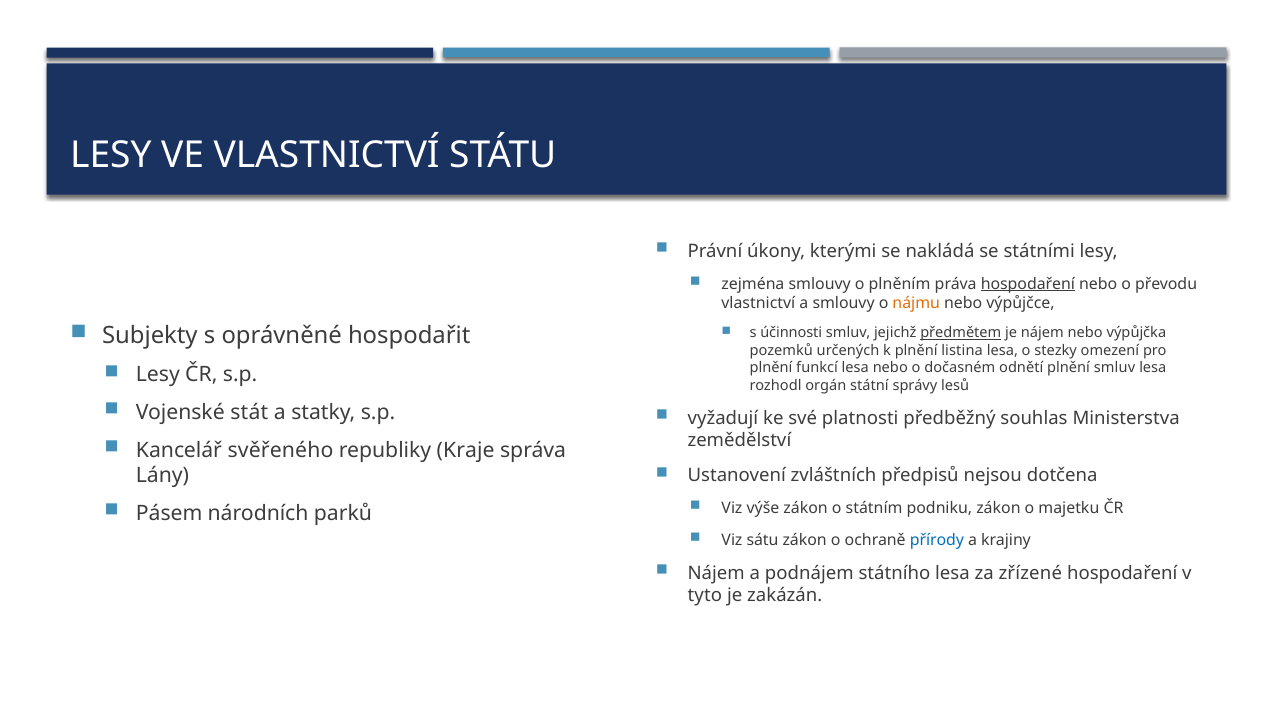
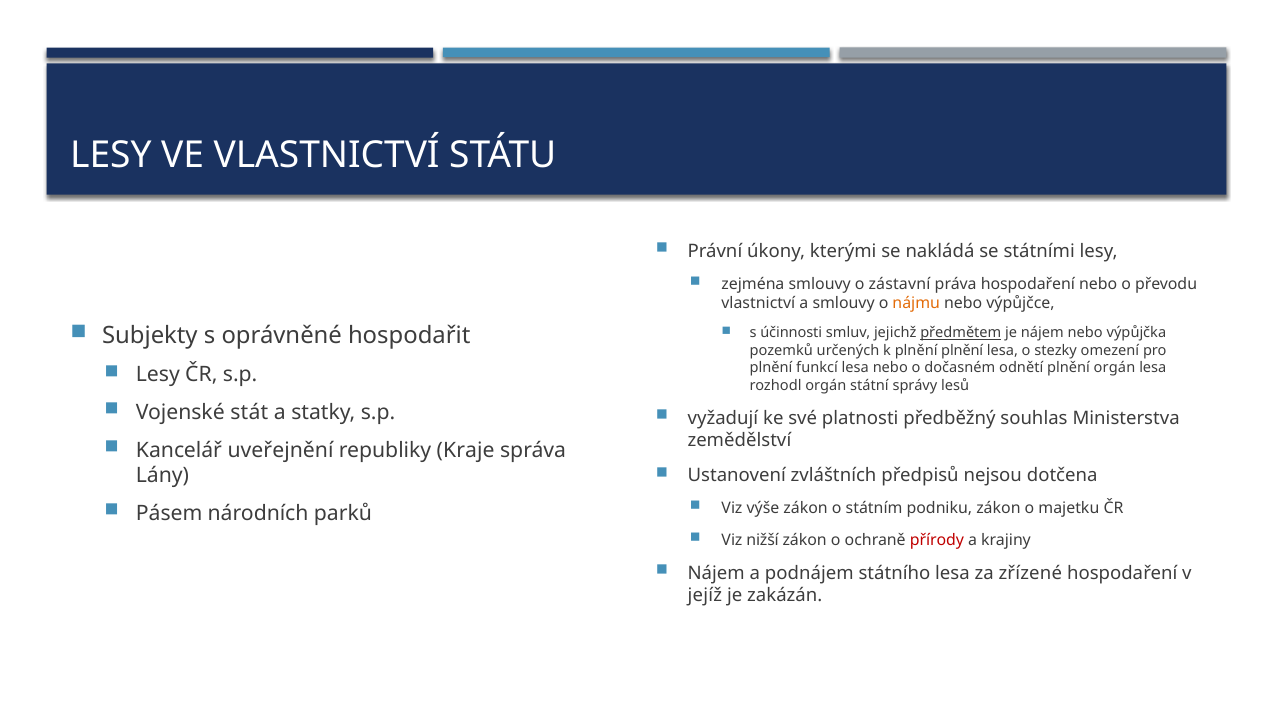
plněním: plněním -> zástavní (899, 284)
hospodaření underline: present -> none (1028, 284)
plnění listina: listina -> plnění (962, 351)
plnění smluv: smluv -> orgán (1114, 368)
svěřeného: svěřeného -> uveřejnění (281, 450)
sátu: sátu -> nižší (763, 540)
přírody colour: blue -> red (937, 540)
tyto: tyto -> jejíž (705, 596)
